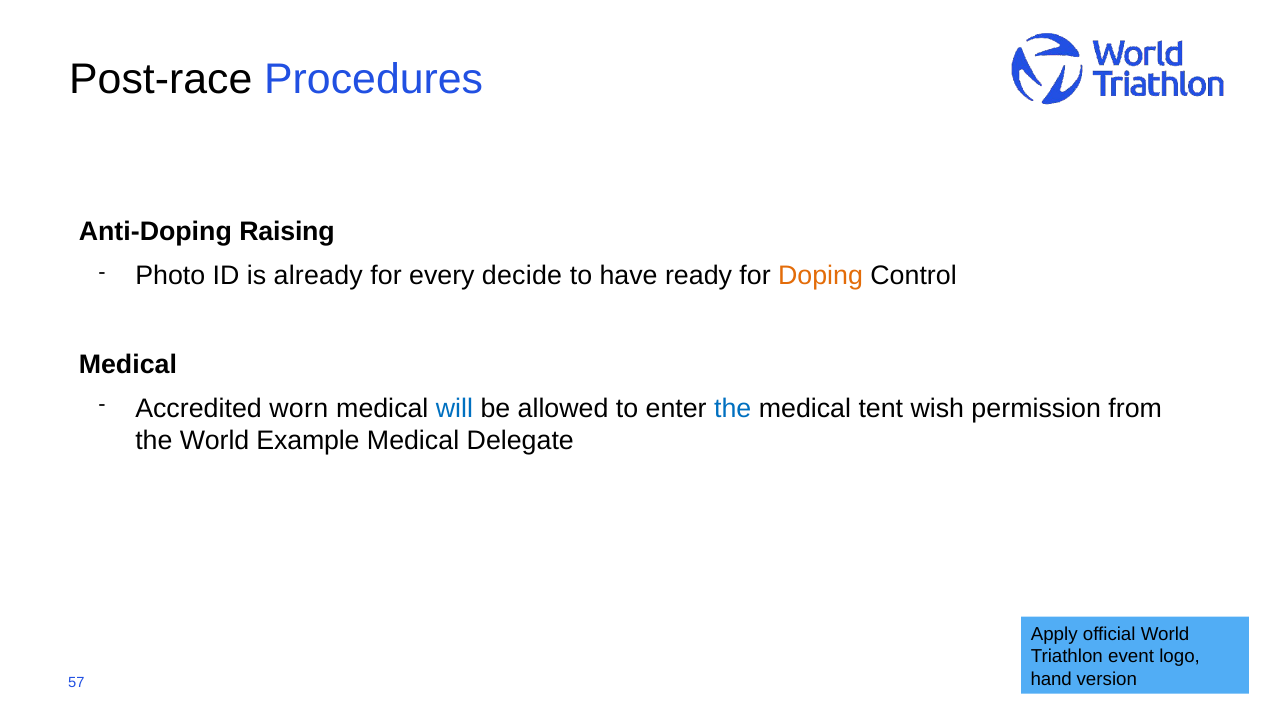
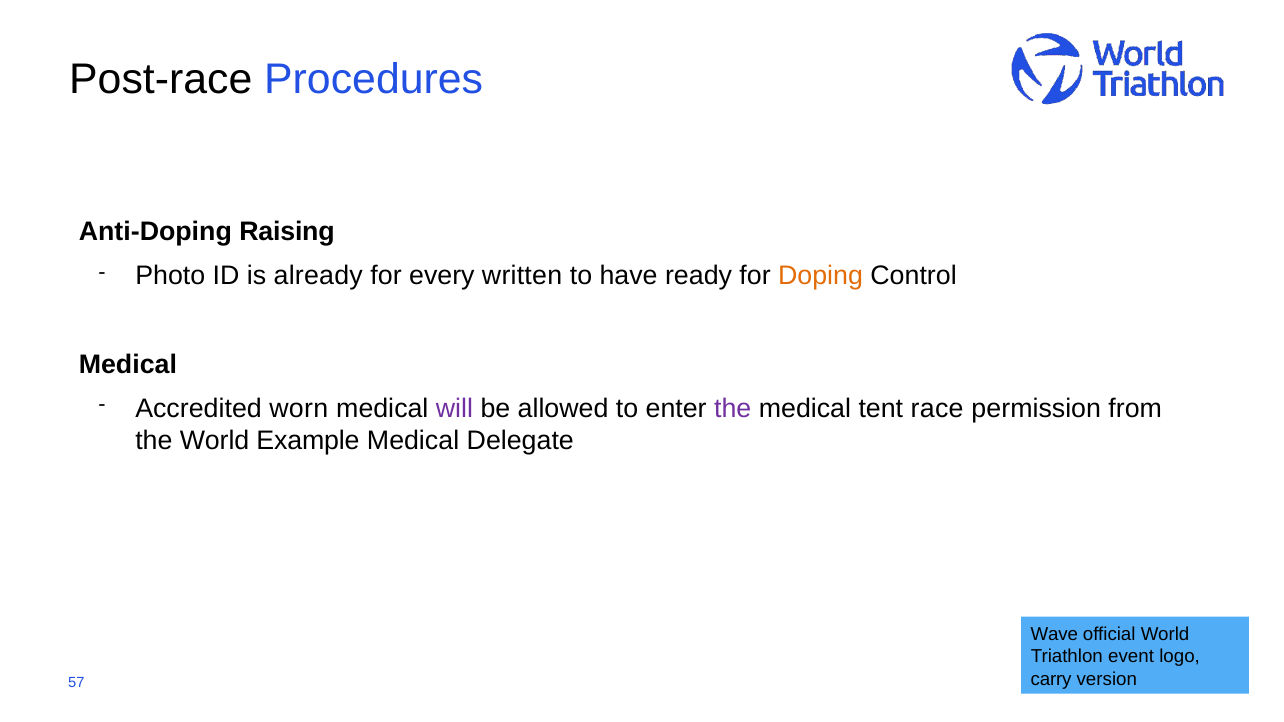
decide: decide -> written (522, 276)
will colour: blue -> purple (454, 409)
the colour: blue -> purple (733, 409)
wish: wish -> race (937, 409)
Apply: Apply -> Wave (1054, 634)
hand: hand -> carry (1051, 679)
